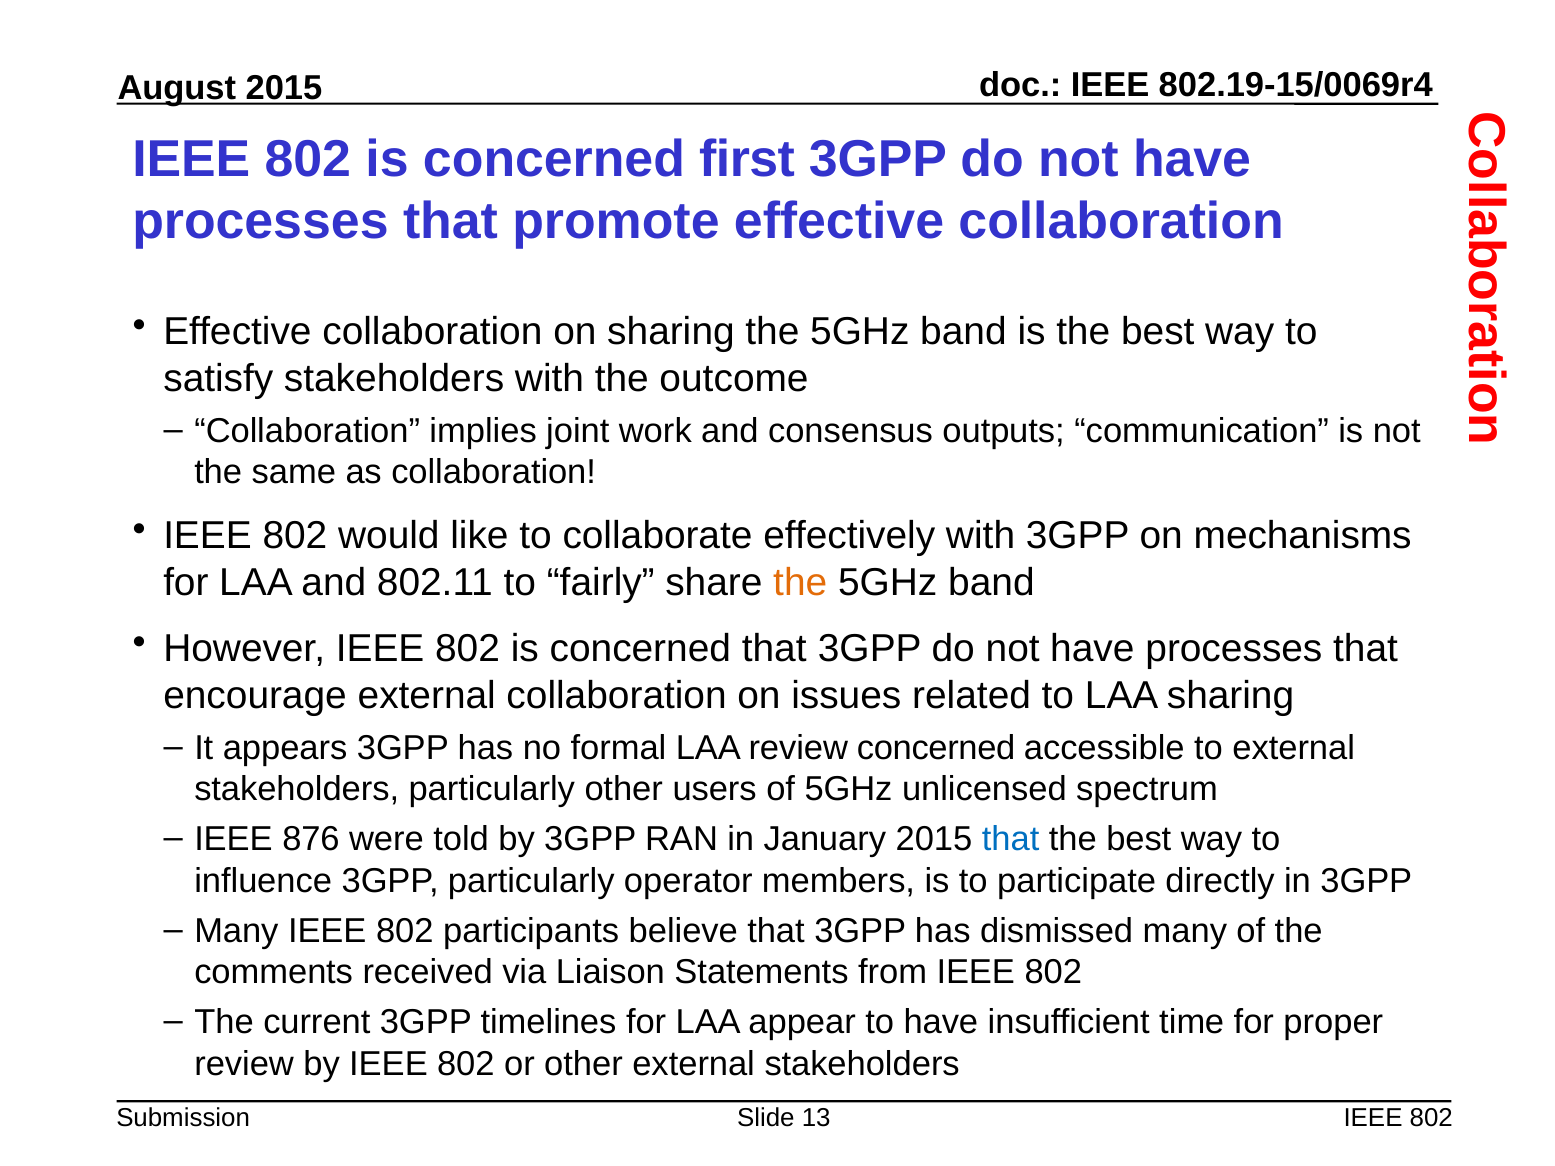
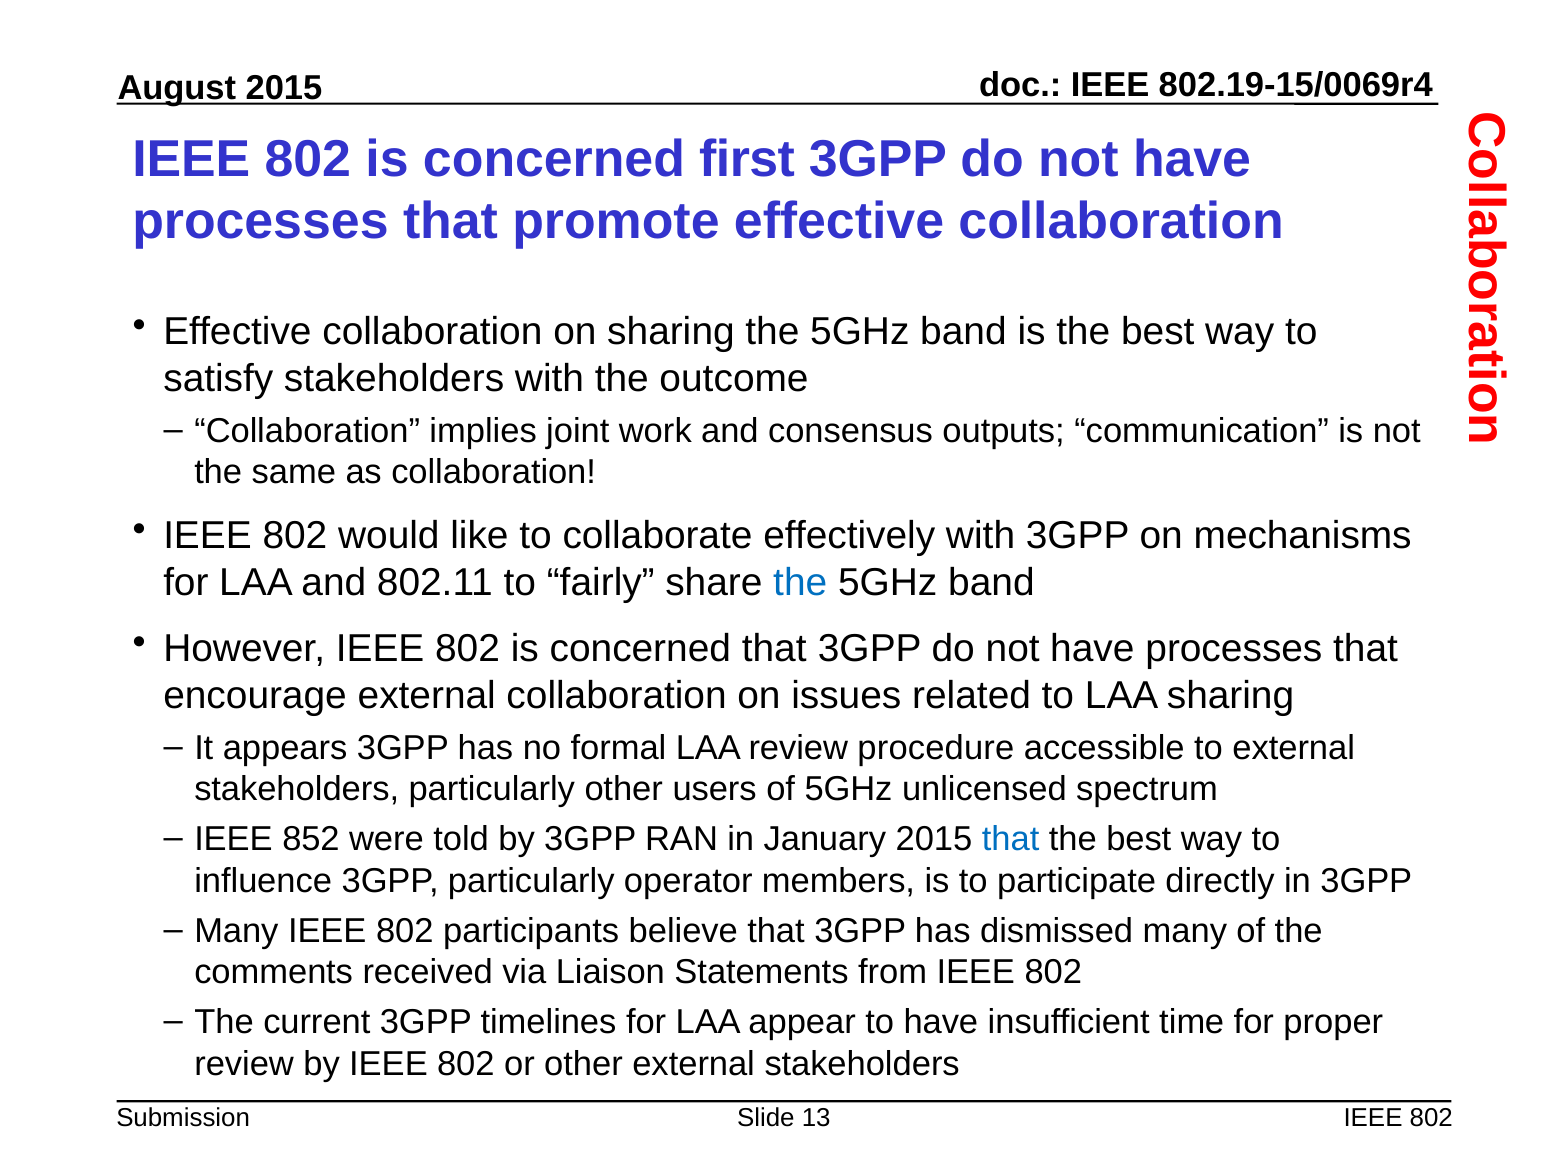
the colour: orange -> blue (800, 583)
review concerned: concerned -> procedure (936, 748)
876: 876 -> 852 (311, 840)
